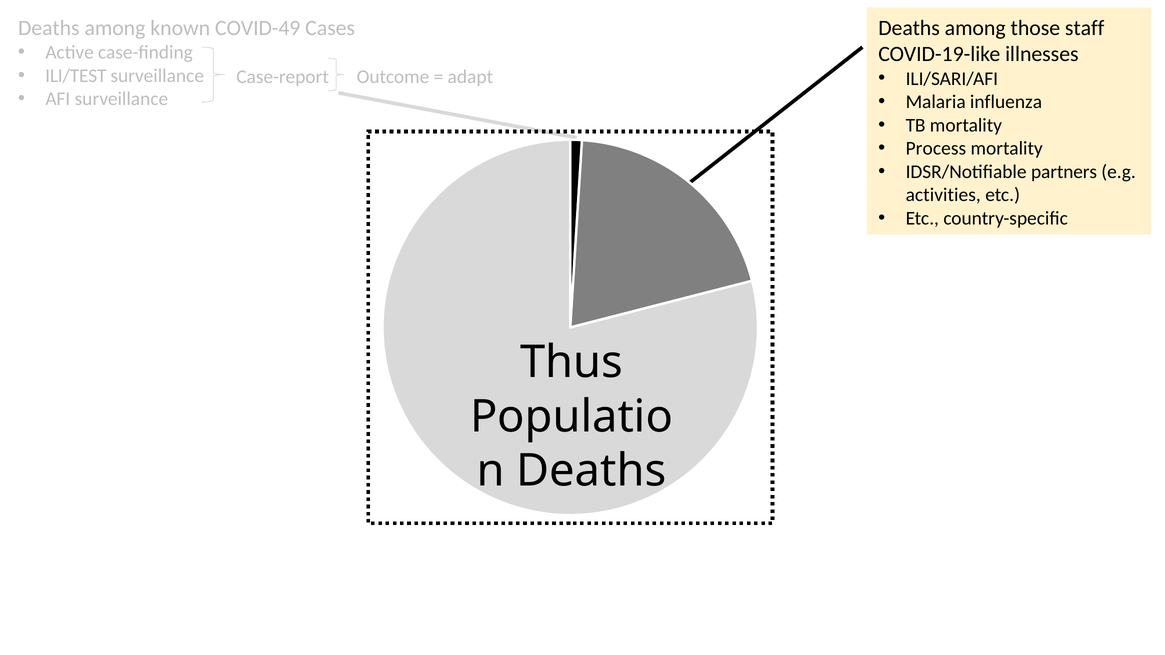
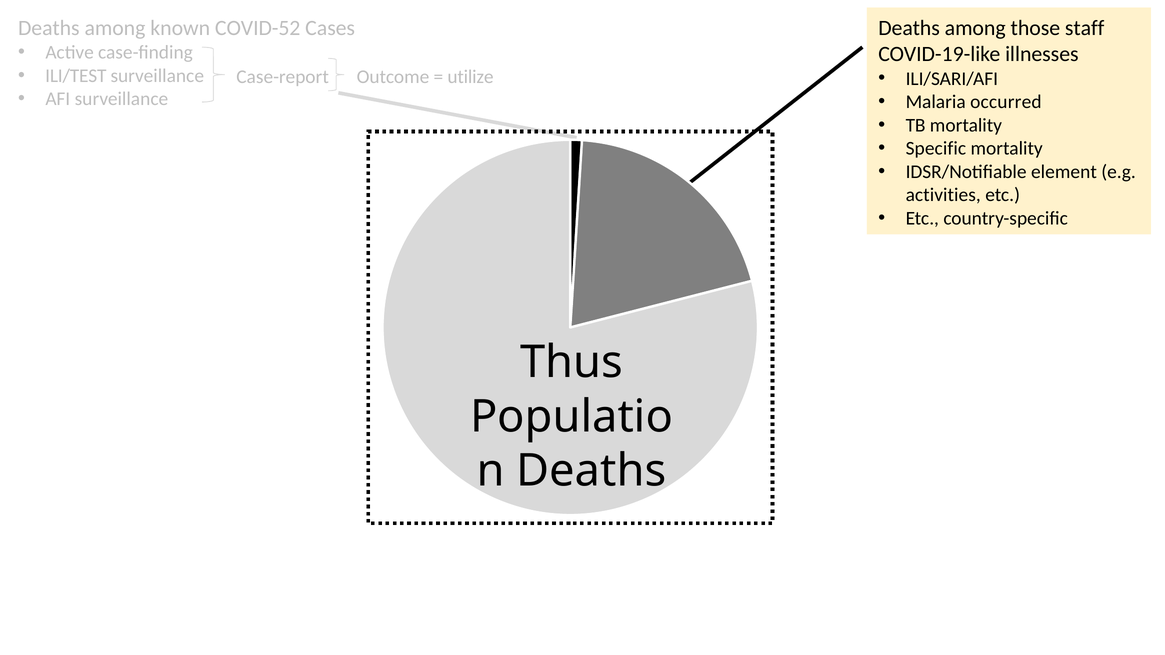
COVID-49: COVID-49 -> COVID-52 (258, 28)
adapt: adapt -> utilize (470, 77)
influenza: influenza -> occurred (1006, 102)
Process: Process -> Specific (936, 149)
partners: partners -> element (1064, 172)
